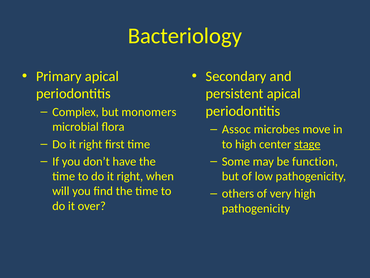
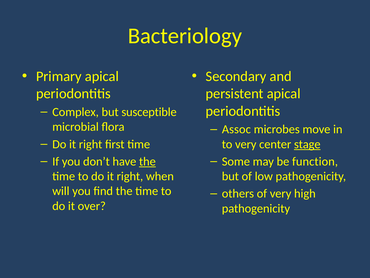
monomers: monomers -> susceptible (149, 112)
to high: high -> very (246, 144)
the underline: none -> present (147, 161)
